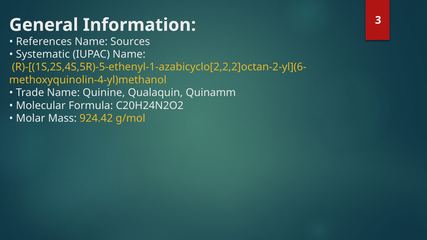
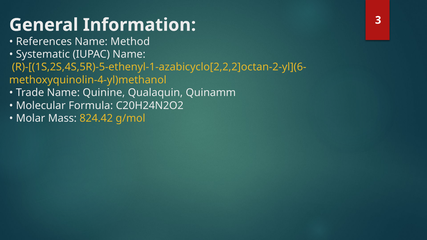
Sources: Sources -> Method (130, 42)
924.42: 924.42 -> 824.42 (96, 118)
